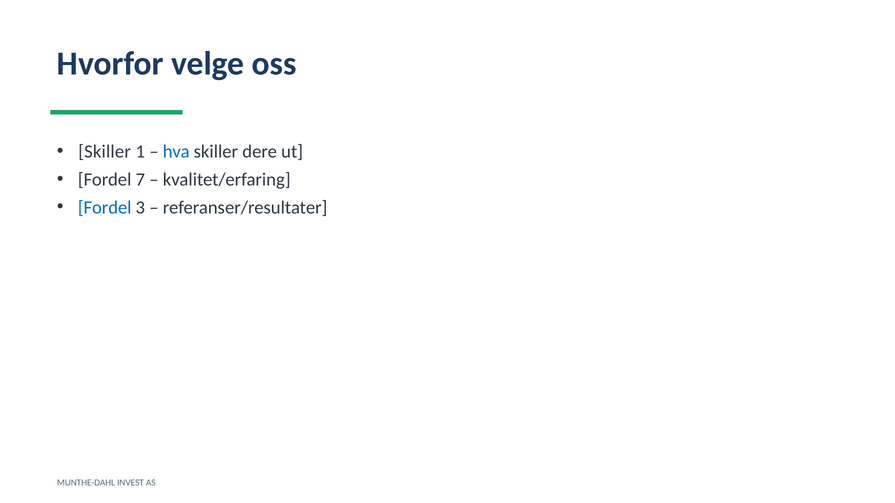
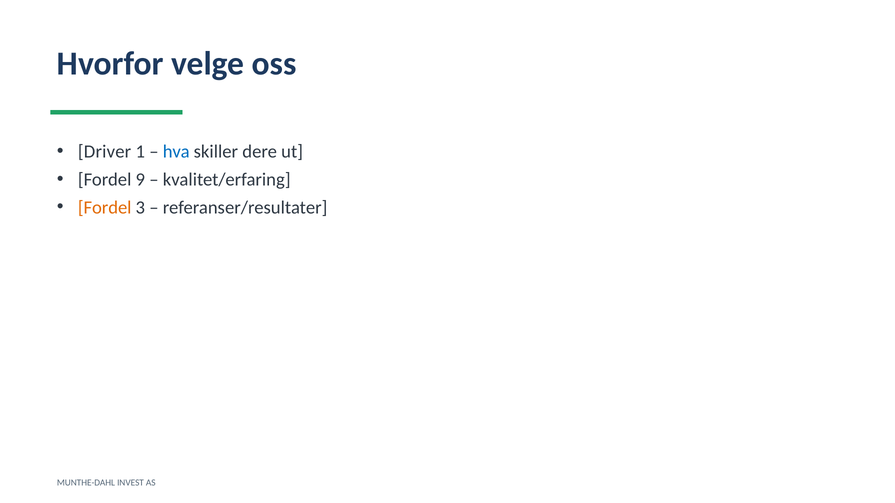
Skiller: Skiller -> Driver (105, 152)
7: 7 -> 9 (140, 180)
Fordel colour: blue -> orange (105, 208)
